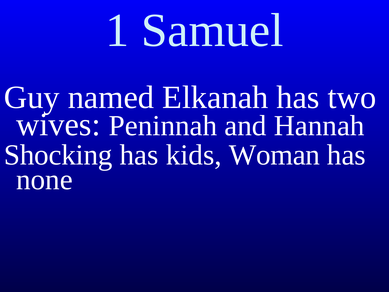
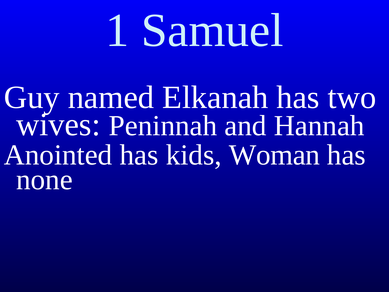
Shocking: Shocking -> Anointed (58, 155)
